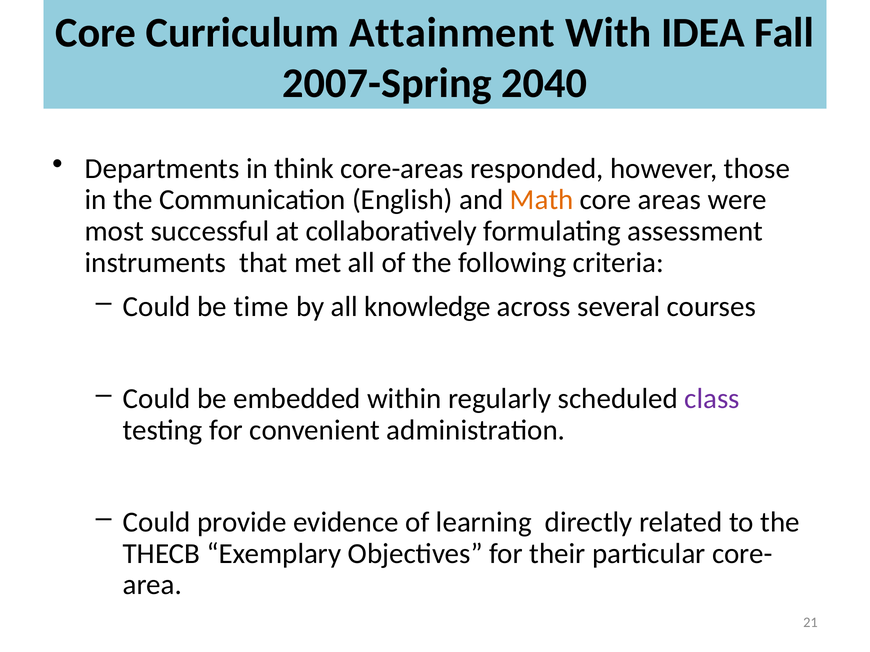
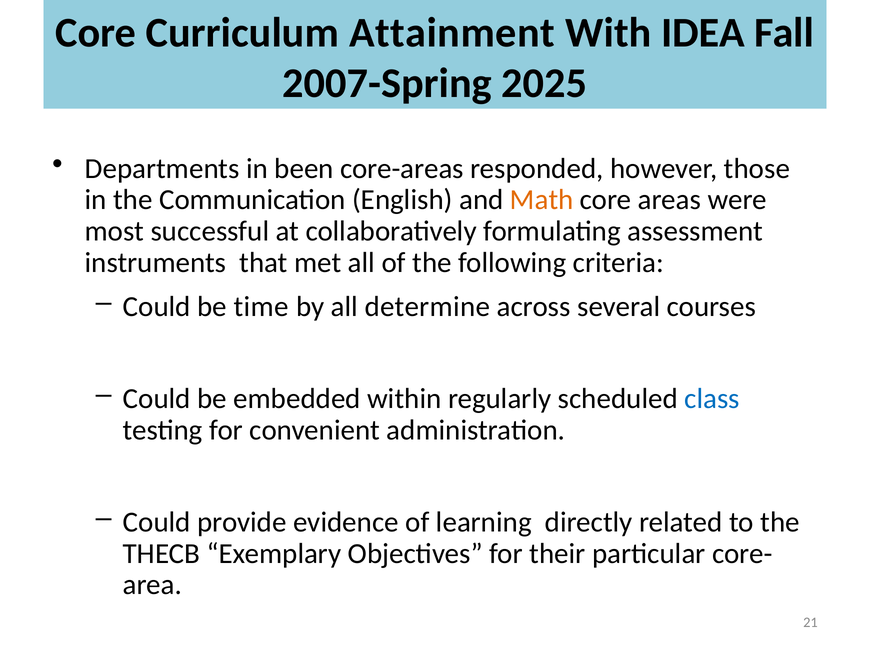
2040: 2040 -> 2025 (544, 83)
think: think -> been (304, 169)
knowledge: knowledge -> determine (427, 307)
class colour: purple -> blue (712, 399)
